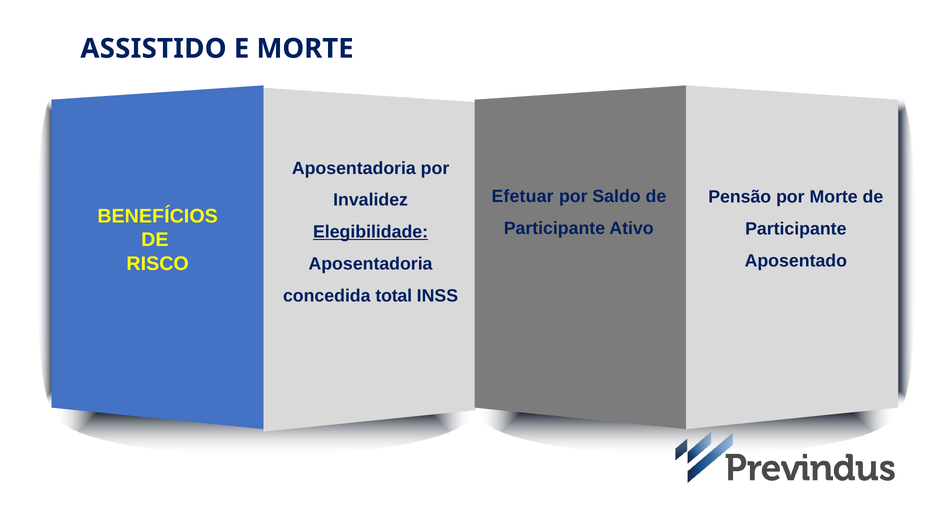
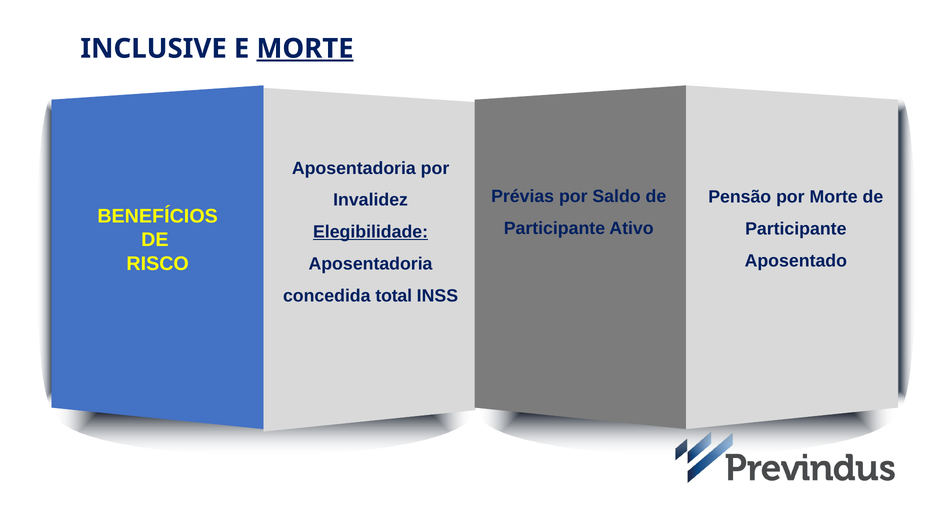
ASSISTIDO: ASSISTIDO -> INCLUSIVE (154, 49)
MORTE underline: none -> present (305, 49)
Efetuar: Efetuar -> Prévias (523, 196)
